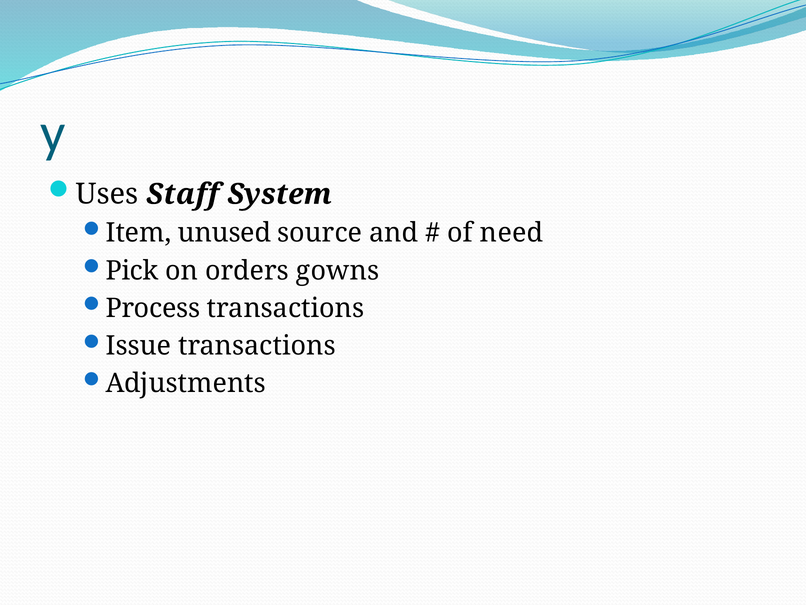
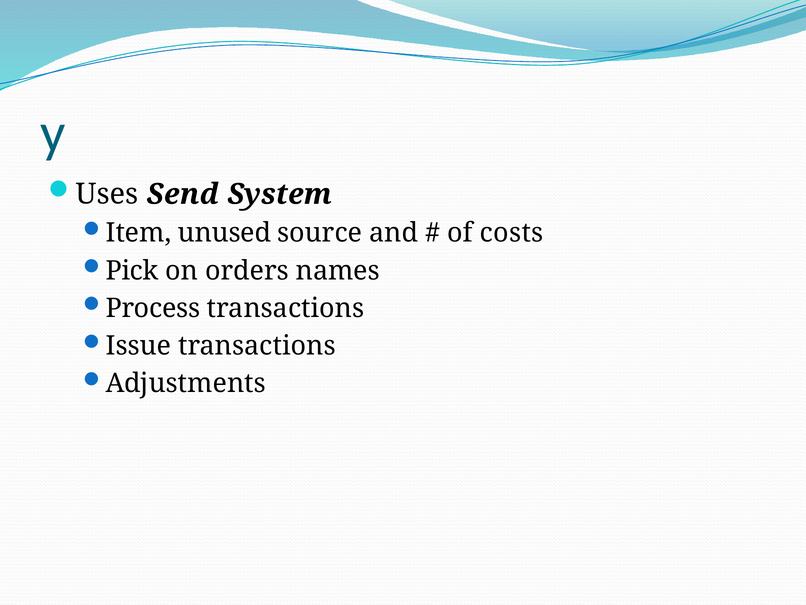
Staff: Staff -> Send (183, 194)
need: need -> costs (512, 233)
gowns: gowns -> names (338, 270)
